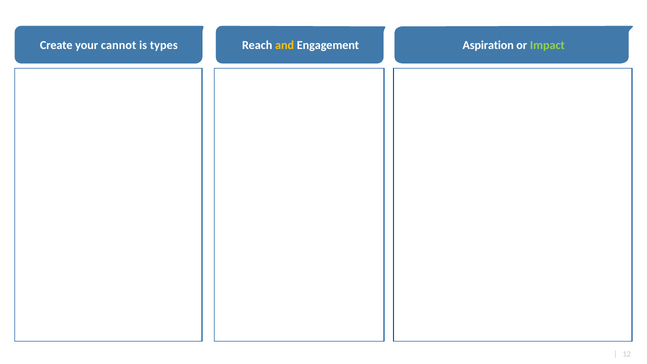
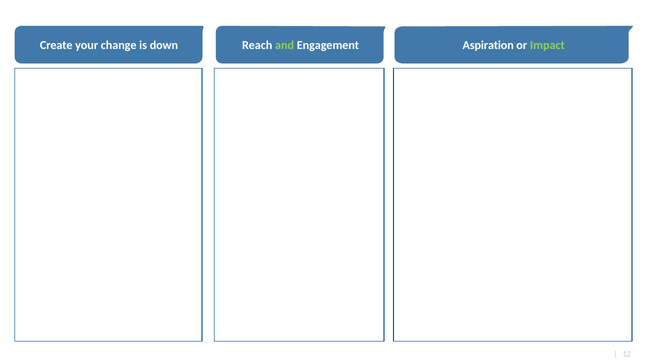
cannot: cannot -> change (119, 45)
types: types -> down (164, 45)
and colour: yellow -> light green (285, 45)
